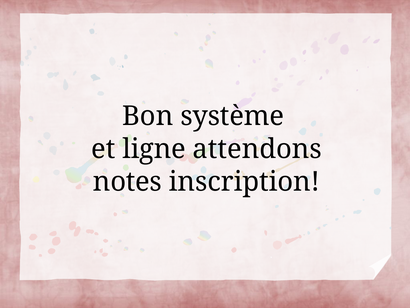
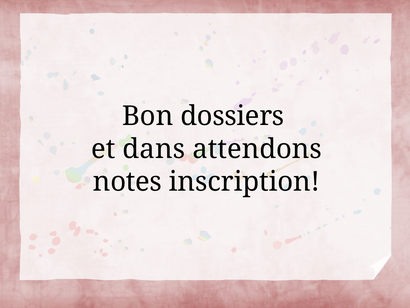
système: système -> dossiers (232, 116)
ligne: ligne -> dans (154, 149)
